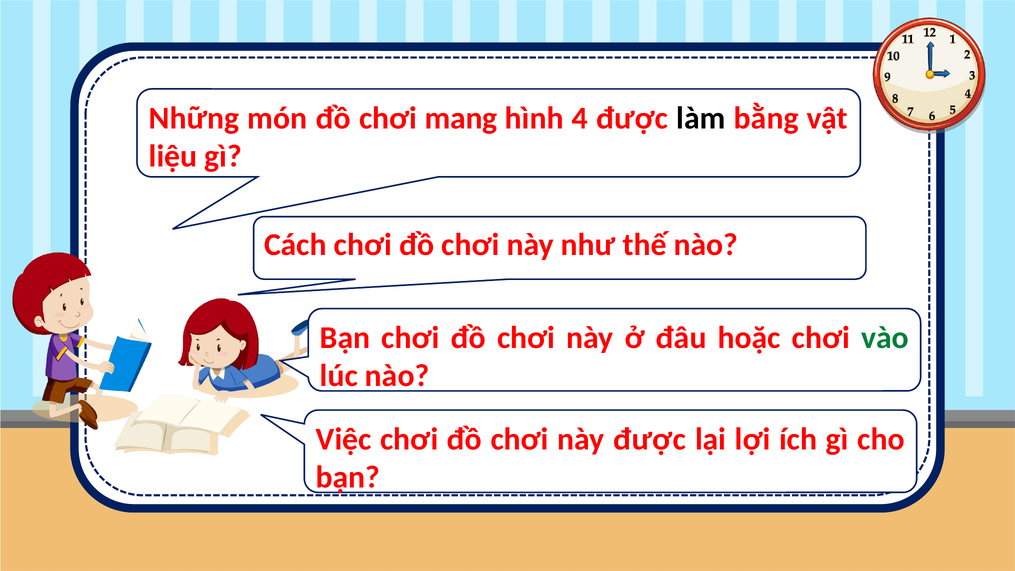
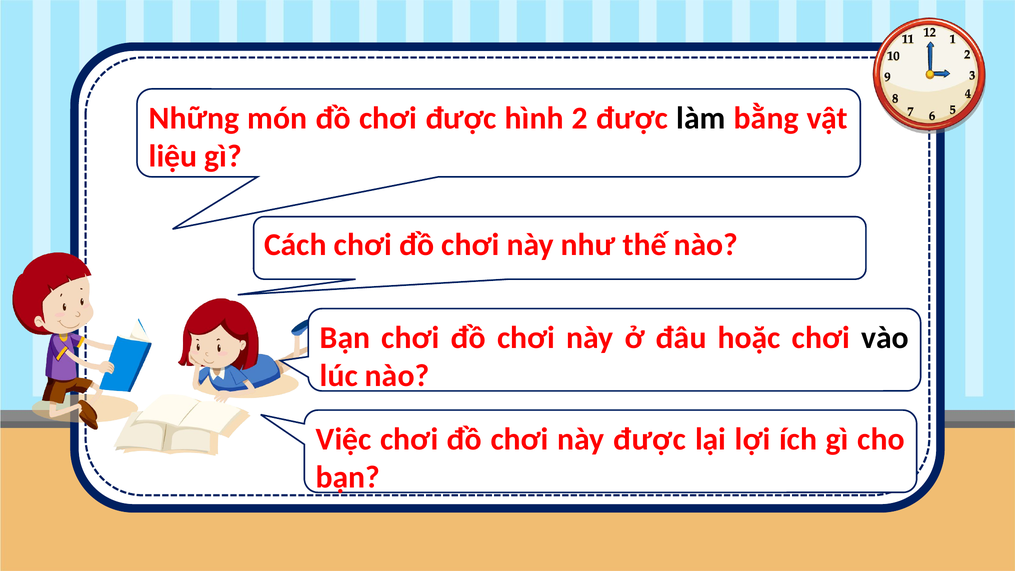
chơi mang: mang -> được (461, 118)
4: 4 -> 2 (580, 118)
vào colour: green -> black (885, 338)
